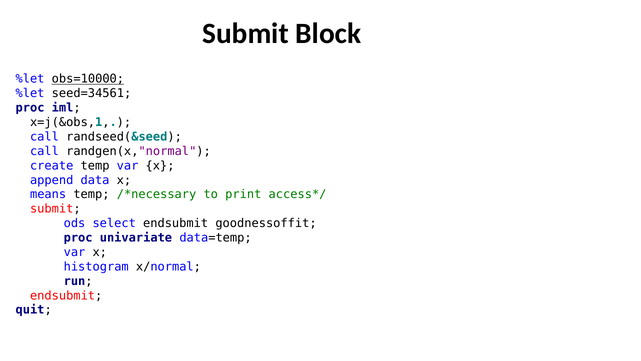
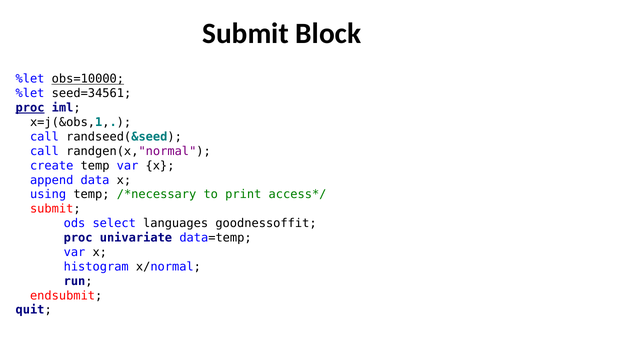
proc underline: none -> present (30, 108)
means: means -> using (48, 194)
select endsubmit: endsubmit -> languages (176, 223)
